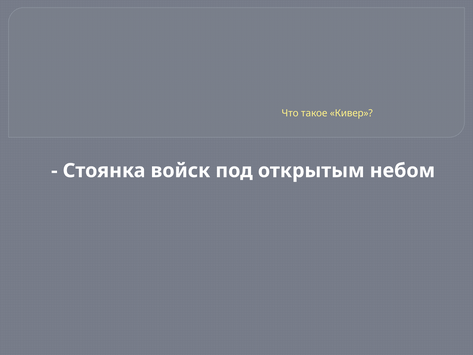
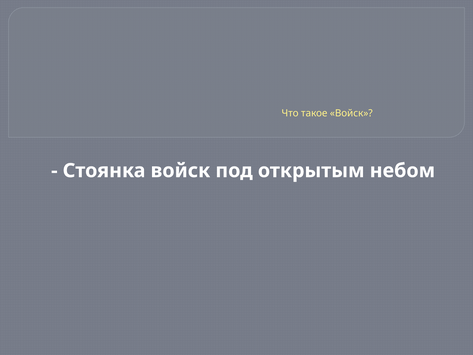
такое Кивер: Кивер -> Войск (351, 113)
